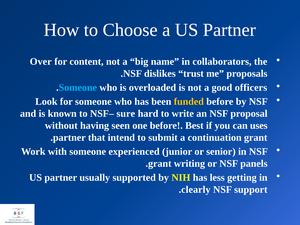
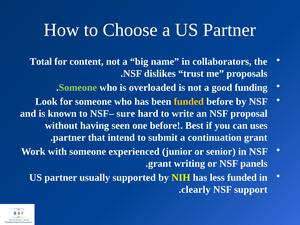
Over: Over -> Total (41, 62)
Someone colour: light blue -> light green (78, 88)
officers: officers -> funding (251, 88)
less getting: getting -> funded (242, 178)
